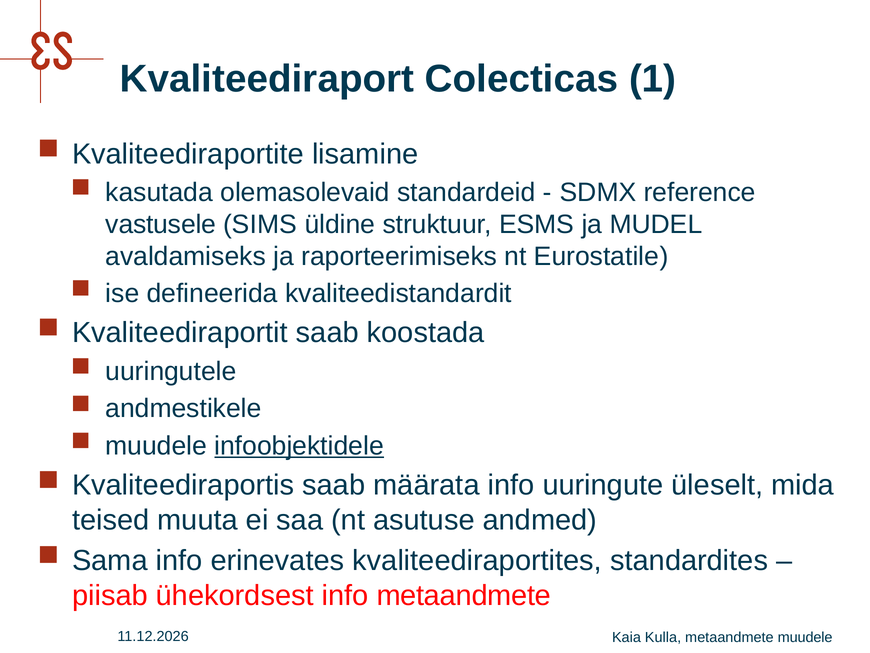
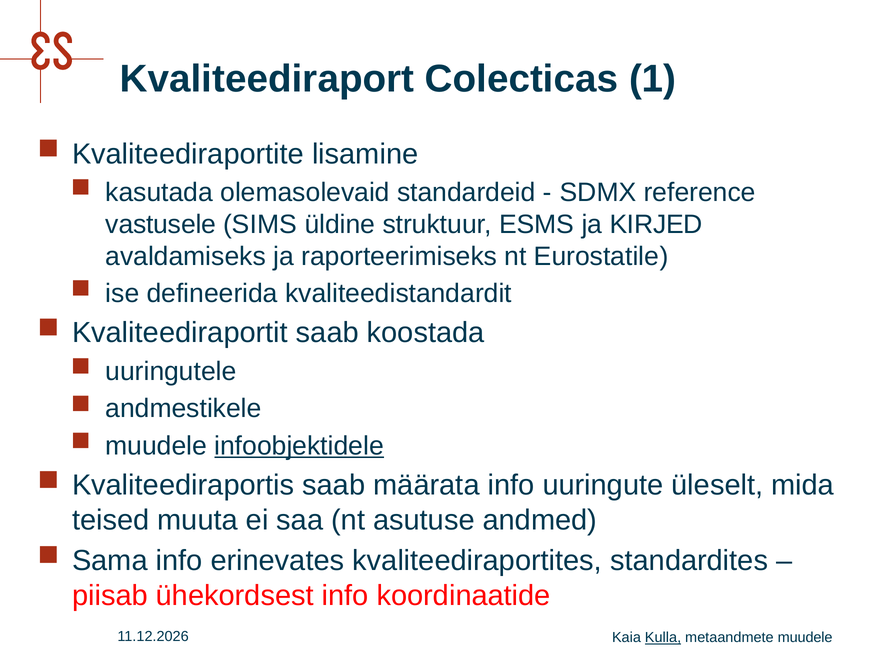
MUDEL: MUDEL -> KIRJED (656, 224)
info metaandmete: metaandmete -> koordinaatide (464, 595)
Kulla underline: none -> present (663, 637)
